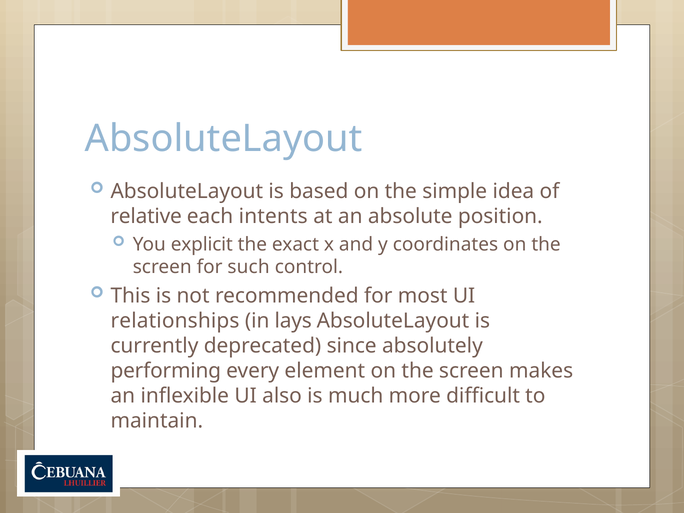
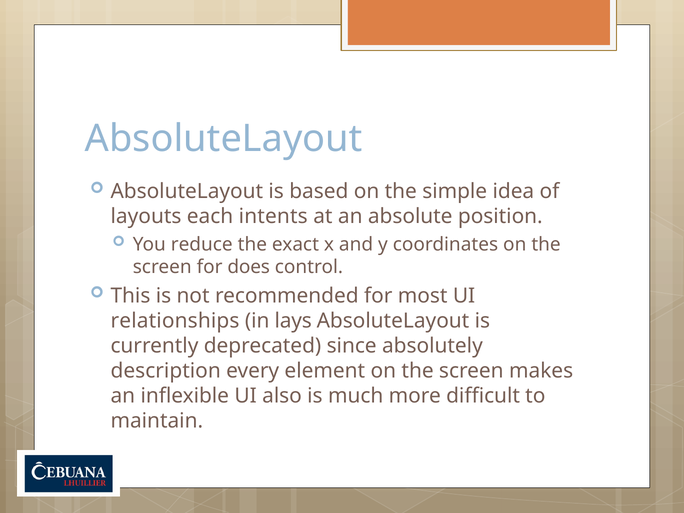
relative: relative -> layouts (146, 216)
explicit: explicit -> reduce (202, 244)
such: such -> does (249, 267)
performing: performing -> description (166, 371)
